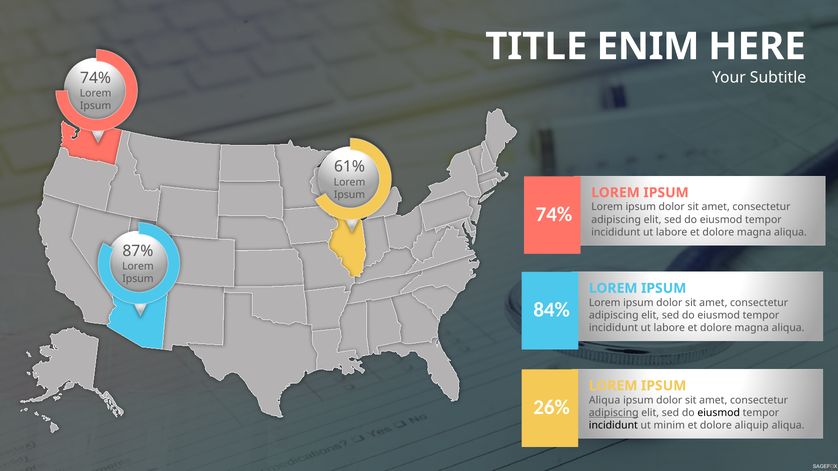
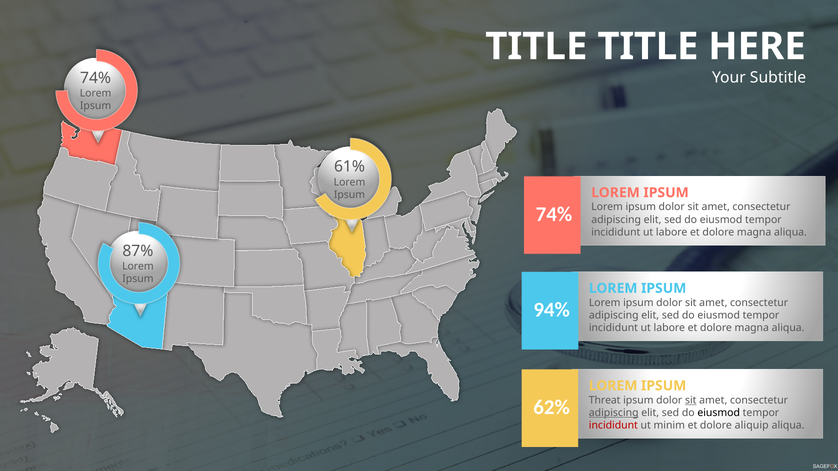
TITLE ENIM: ENIM -> TITLE (648, 47)
84%: 84% -> 94% (552, 310)
Aliqua: Aliqua -> Threat (605, 400)
sit underline: none -> present (691, 400)
26%: 26% -> 62% (552, 408)
incididunt colour: black -> red (613, 426)
